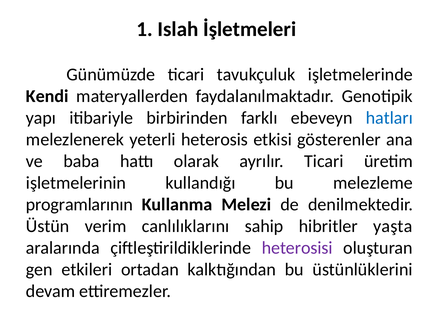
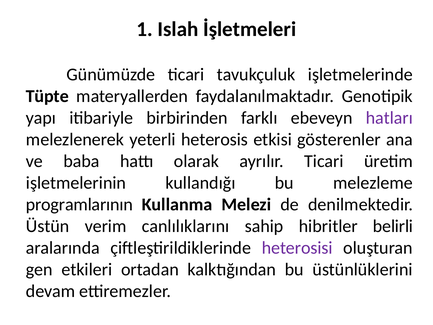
Kendi: Kendi -> Tüpte (47, 96)
hatları colour: blue -> purple (389, 118)
yaşta: yaşta -> belirli (393, 226)
